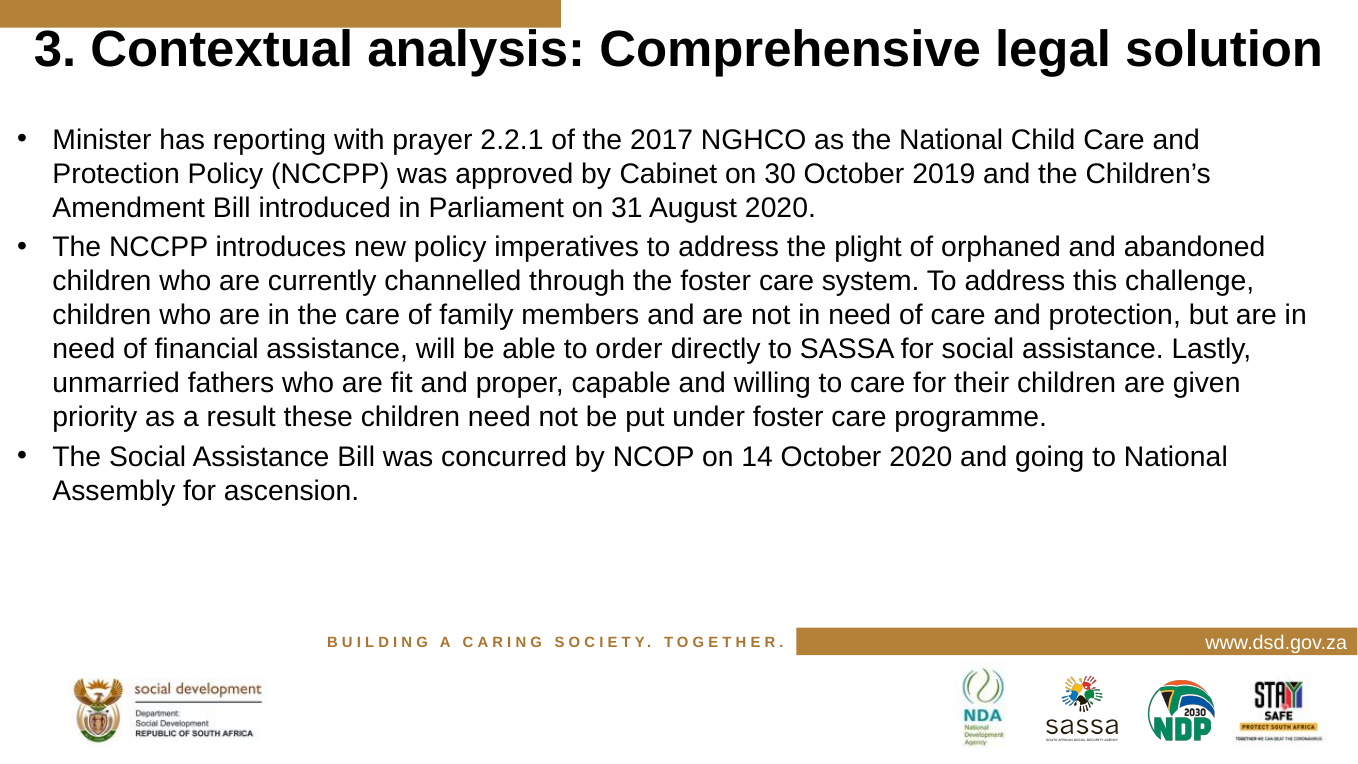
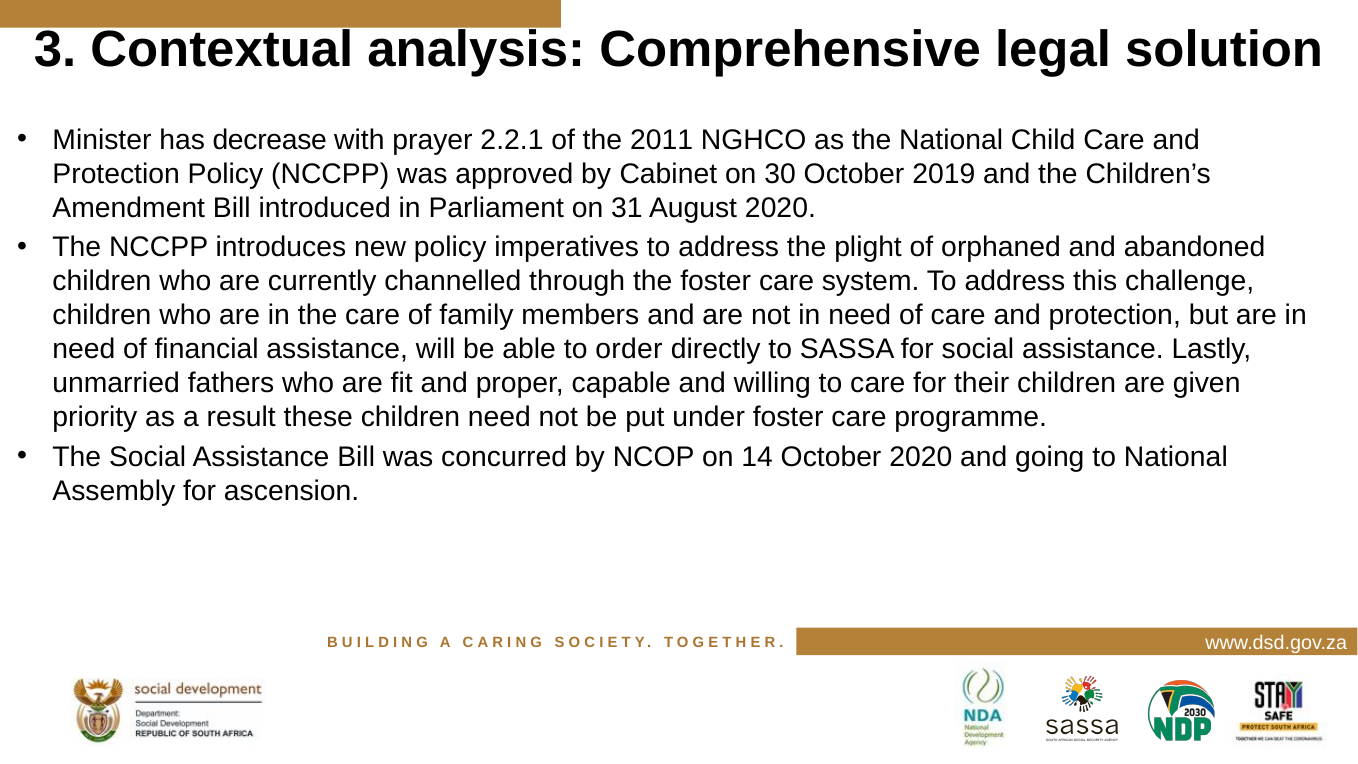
reporting: reporting -> decrease (270, 140)
2017: 2017 -> 2011 (662, 140)
